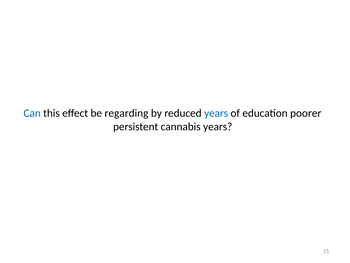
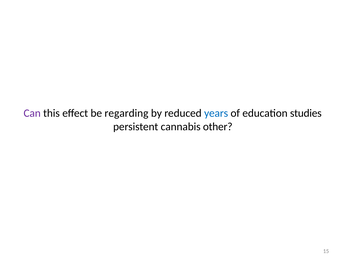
Can colour: blue -> purple (32, 113)
poorer: poorer -> studies (306, 113)
cannabis years: years -> other (218, 126)
